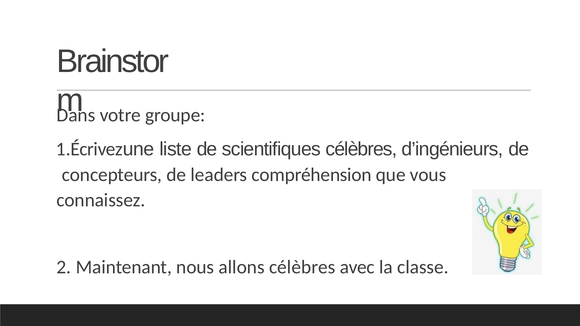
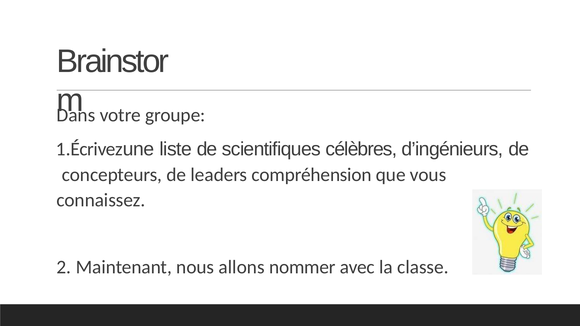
allons célèbres: célèbres -> nommer (302, 267)
